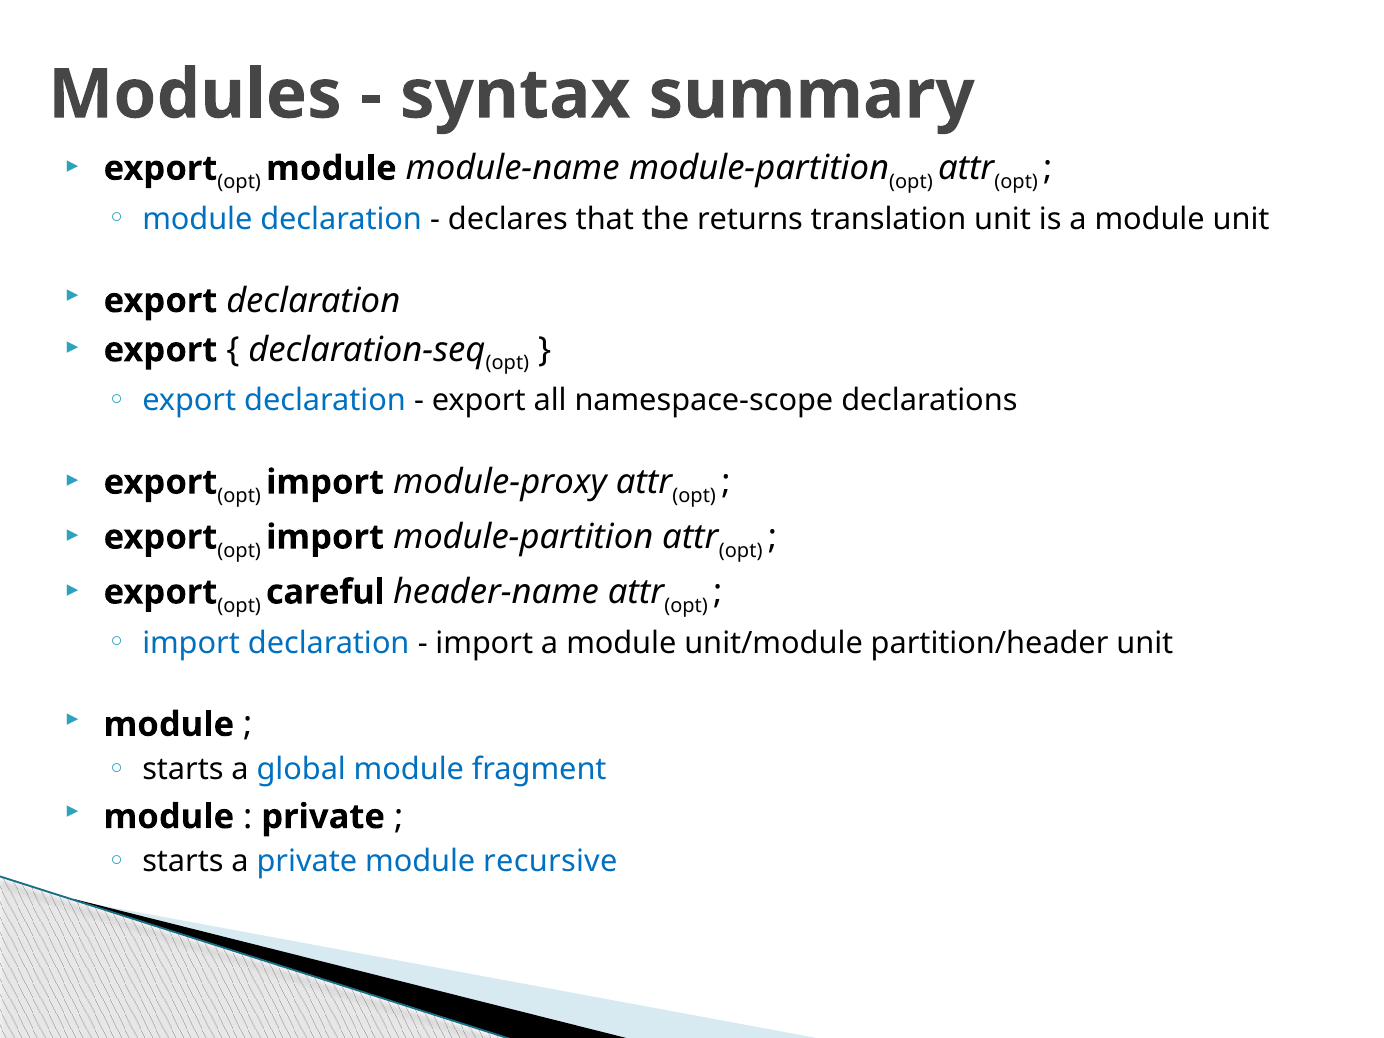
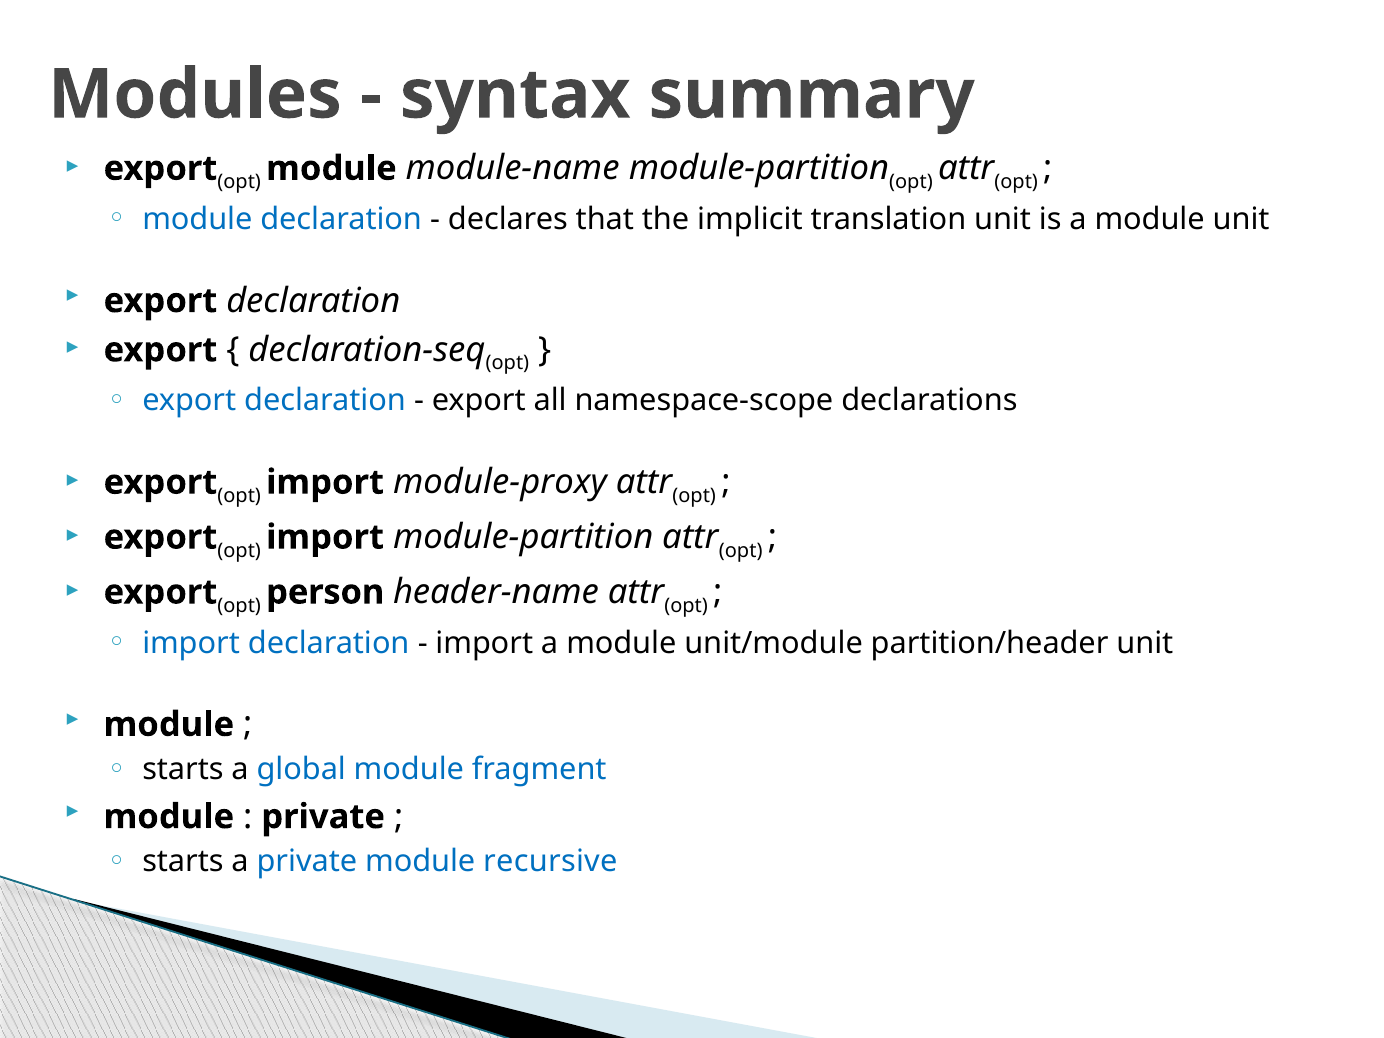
returns: returns -> implicit (750, 219)
careful: careful -> person (325, 592)
